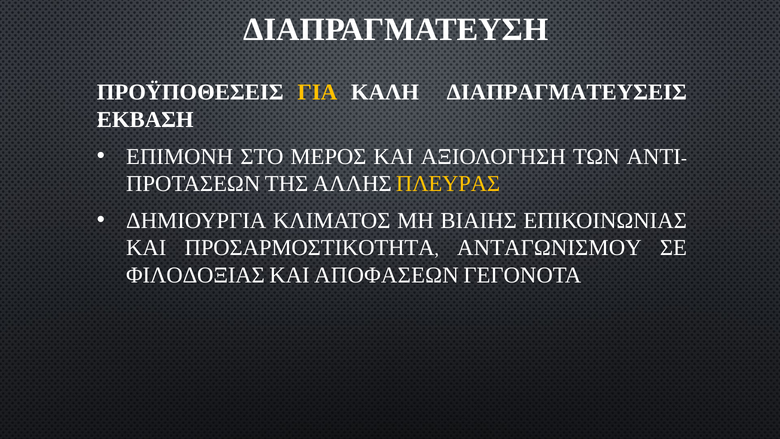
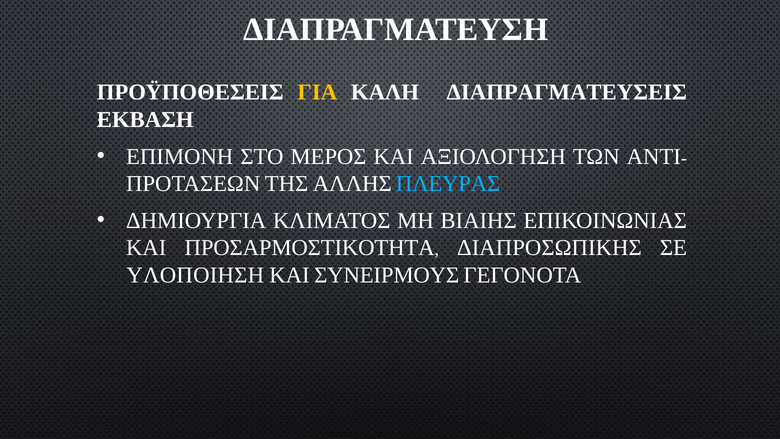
ΠΛΕΥΡΑΣ colour: yellow -> light blue (448, 184)
ΑΝΤΑΓΩΝΙΣΜΟΥ: ΑΝΤΑΓΩΝΙΣΜΟΥ -> ΔΙΑΠΡΟΣΩΠΙΚΗΣ (549, 248)
ΦΙΛΟΔΟΞΙΑΣ: ΦΙΛΟΔΟΞΙΑΣ -> ΥΛΟΠΟΙΗΣΗ (195, 275)
ΑΠΟΦΑΣΕΩΝ: ΑΠΟΦΑΣΕΩΝ -> ΣΥΝΕΙΡΜΟΥΣ (387, 275)
